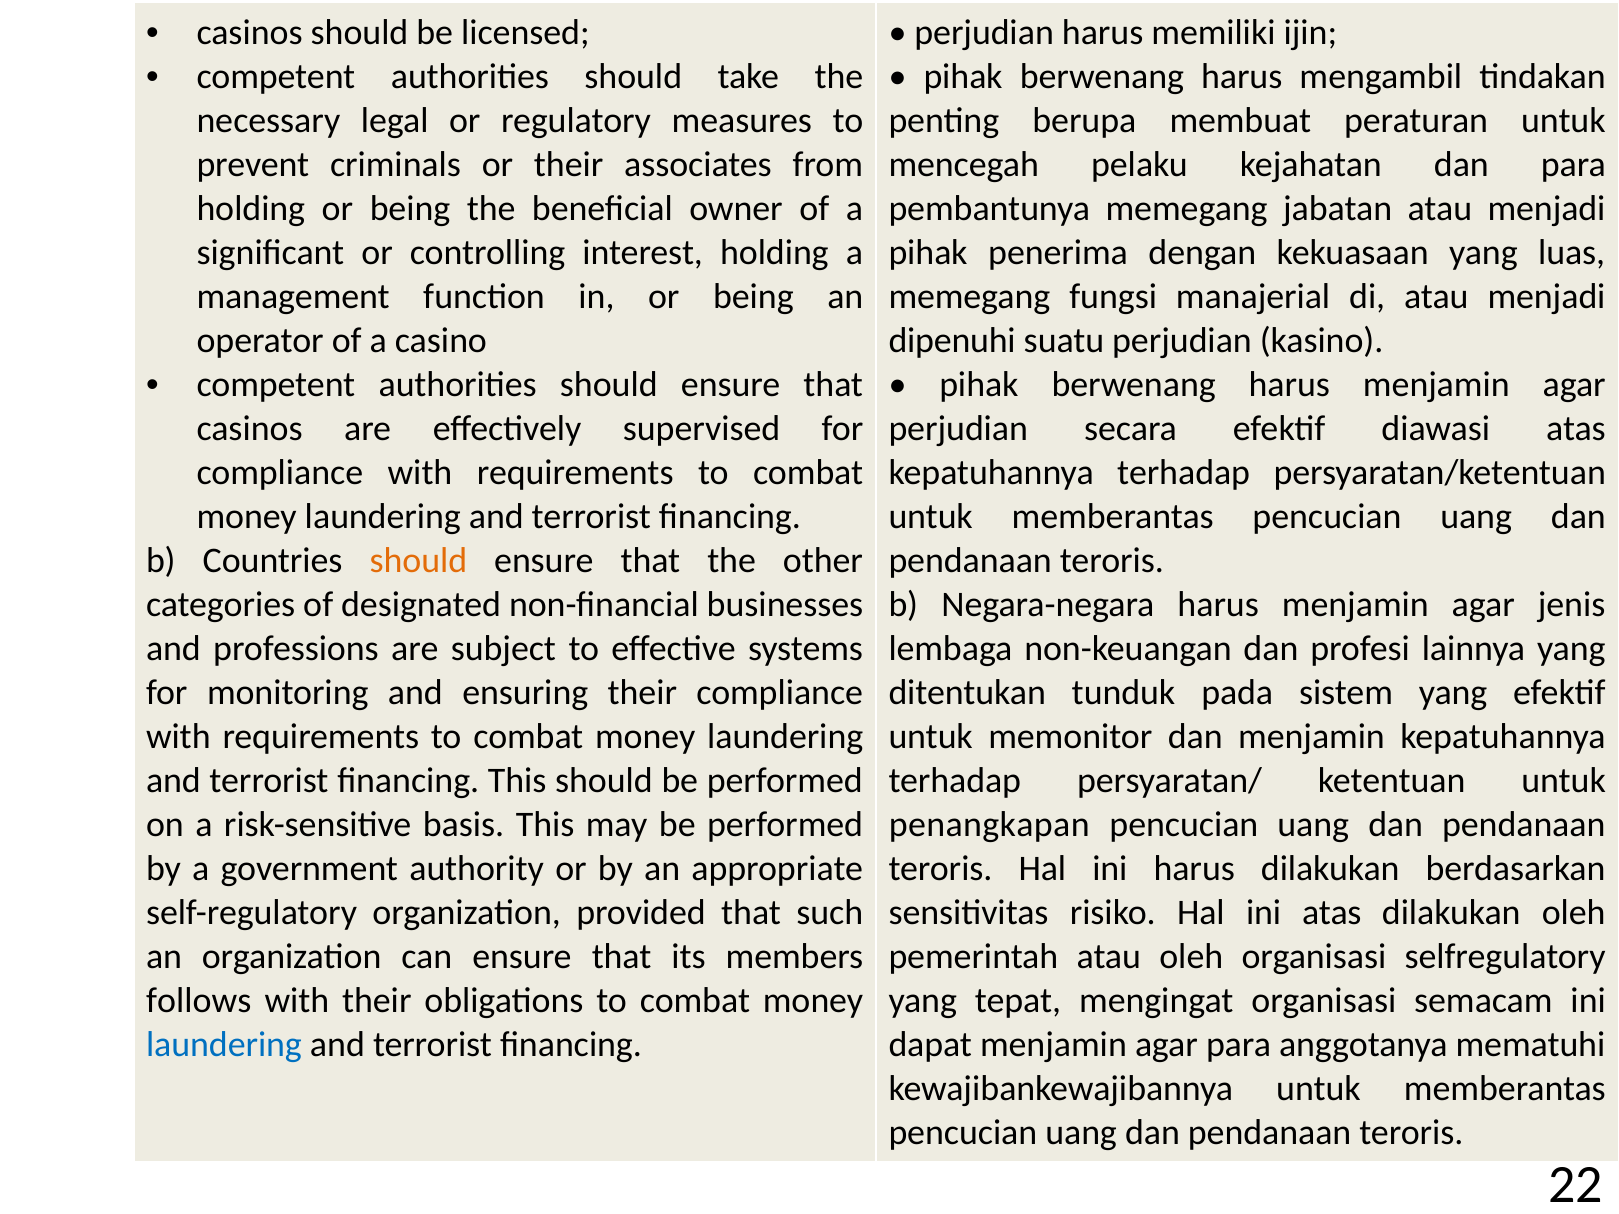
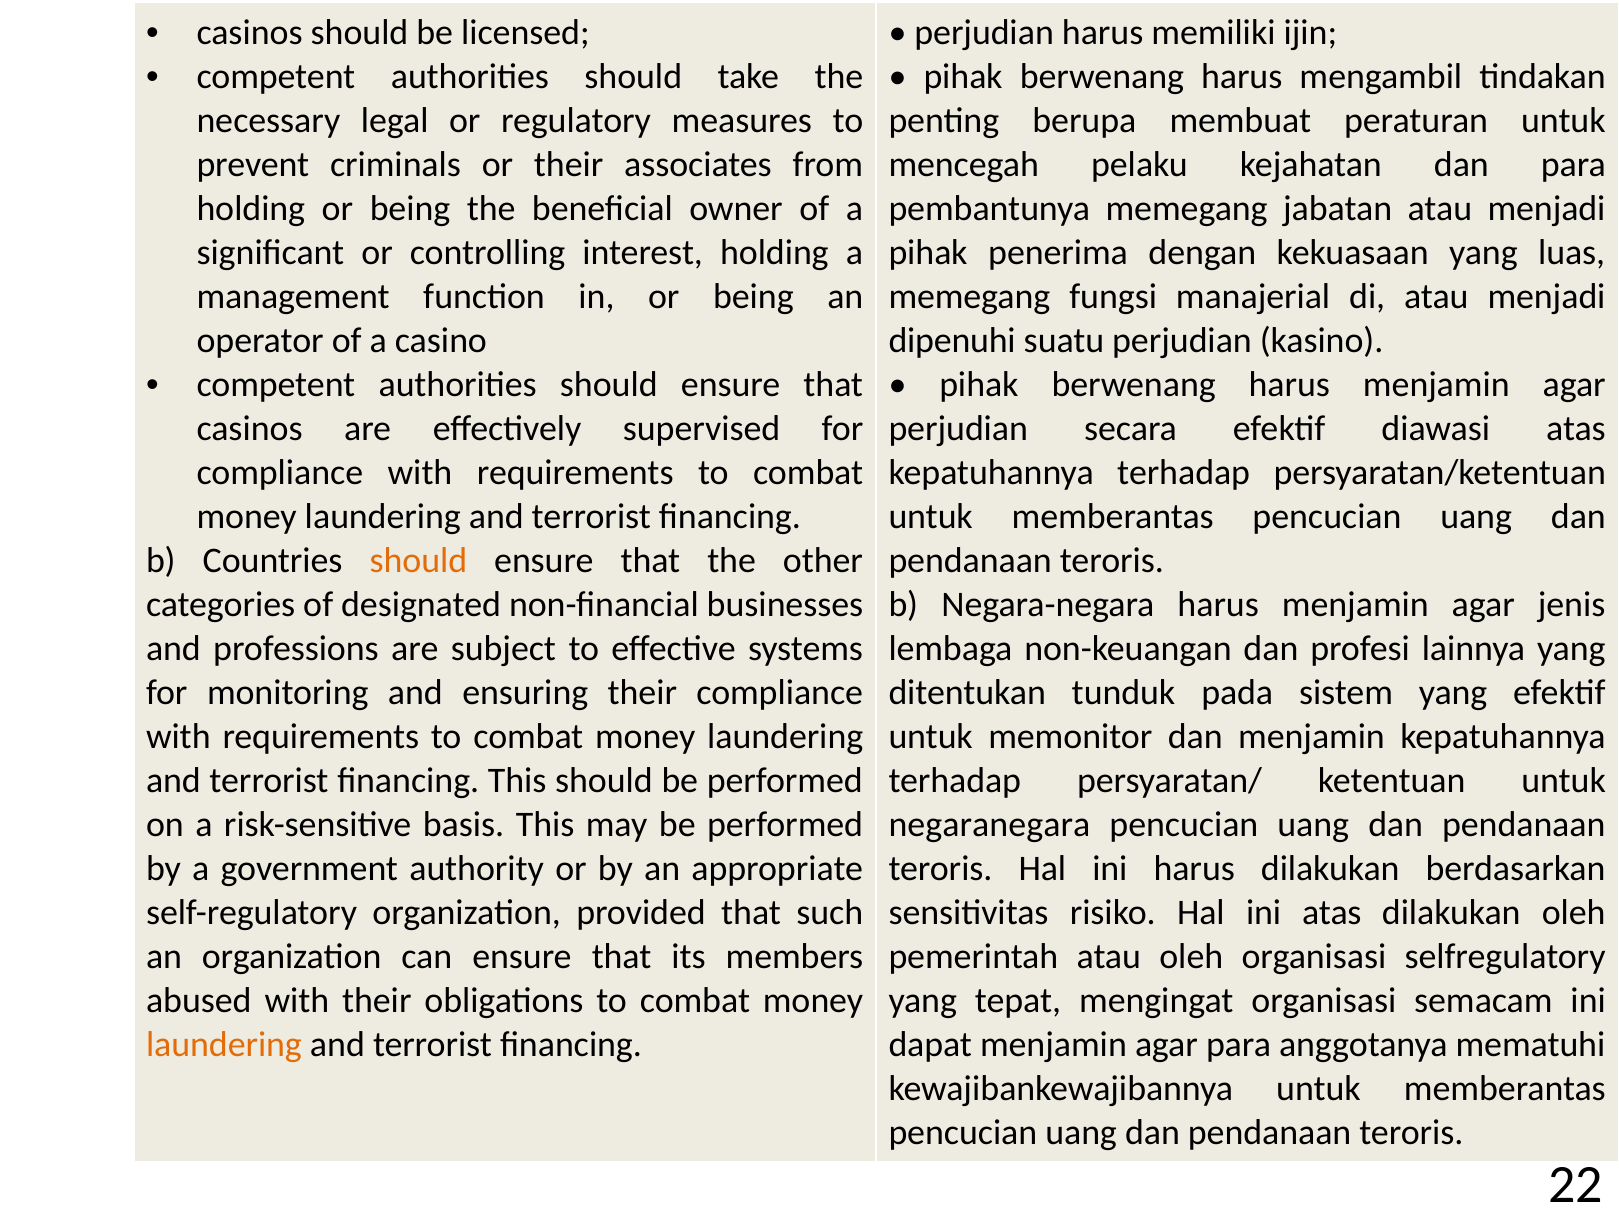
penangkapan: penangkapan -> negaranegara (989, 825)
follows: follows -> abused (199, 1001)
laundering colour: blue -> orange (224, 1045)
